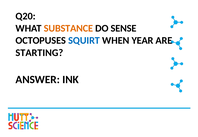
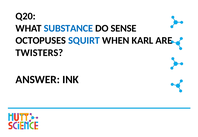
SUBSTANCE colour: orange -> blue (68, 28)
YEAR: YEAR -> KARL (142, 41)
STARTING: STARTING -> TWISTERS (39, 53)
